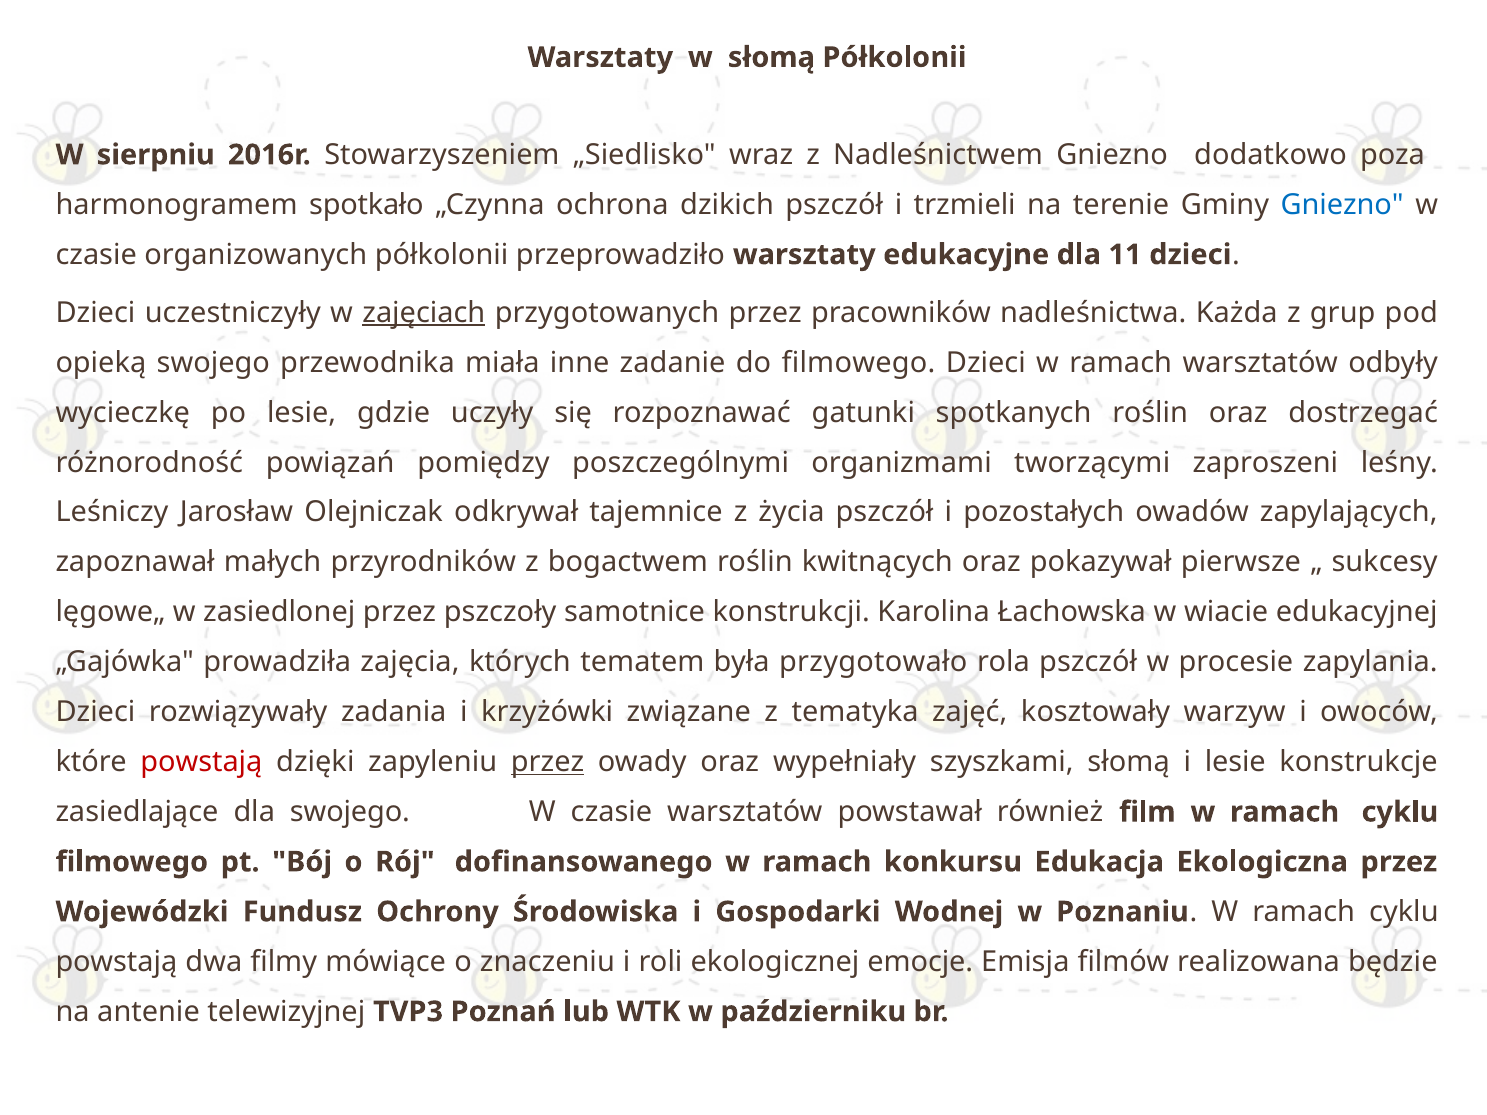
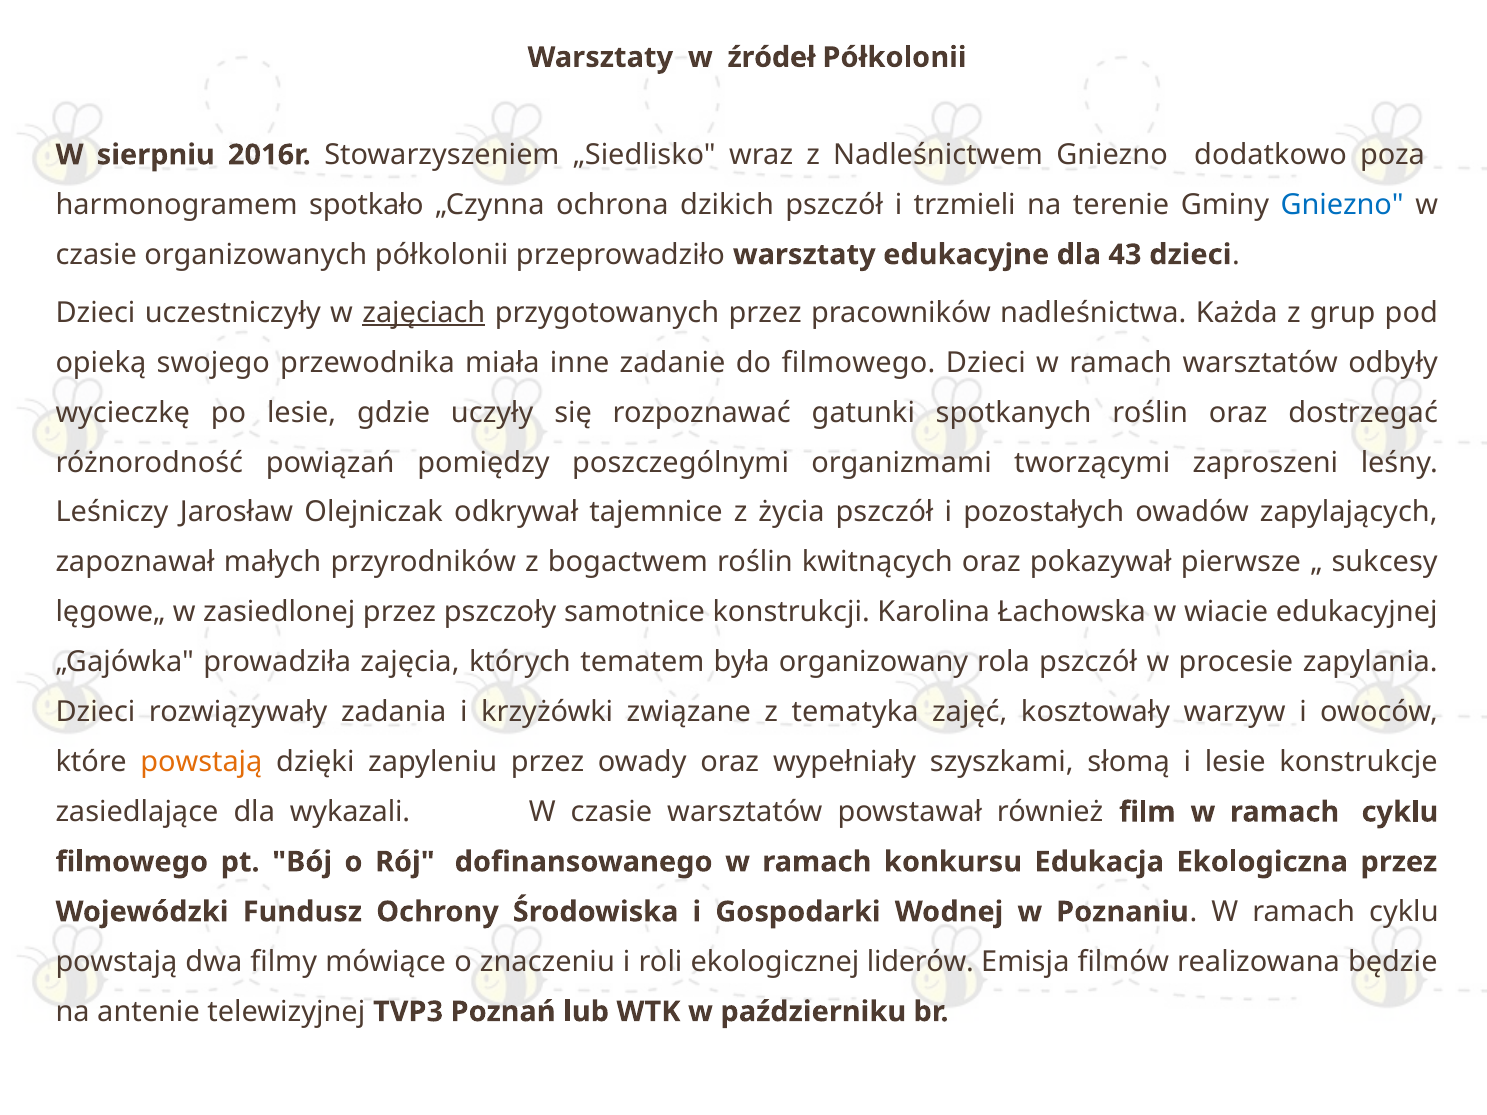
w słomą: słomą -> źródeł (772, 57)
11: 11 -> 43 (1125, 255)
przygotowało: przygotowało -> organizowany (874, 662)
powstają colour: red -> orange (201, 762)
przez underline: present -> none (548, 762)
dla swojego: swojego -> wykazali (350, 812)
emocje: emocje -> liderów (920, 962)
